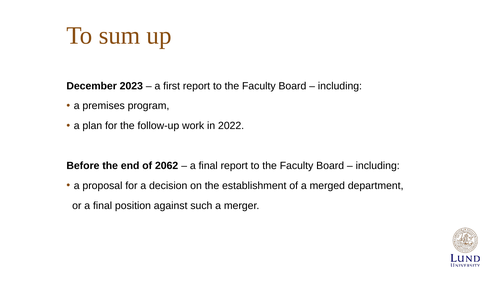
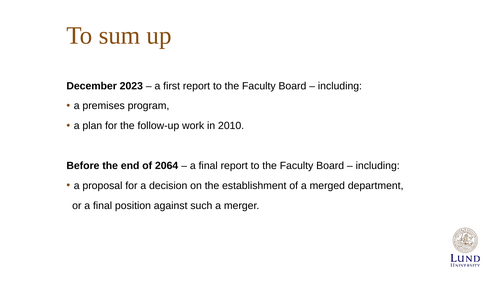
2022: 2022 -> 2010 (231, 126)
2062: 2062 -> 2064 (167, 166)
